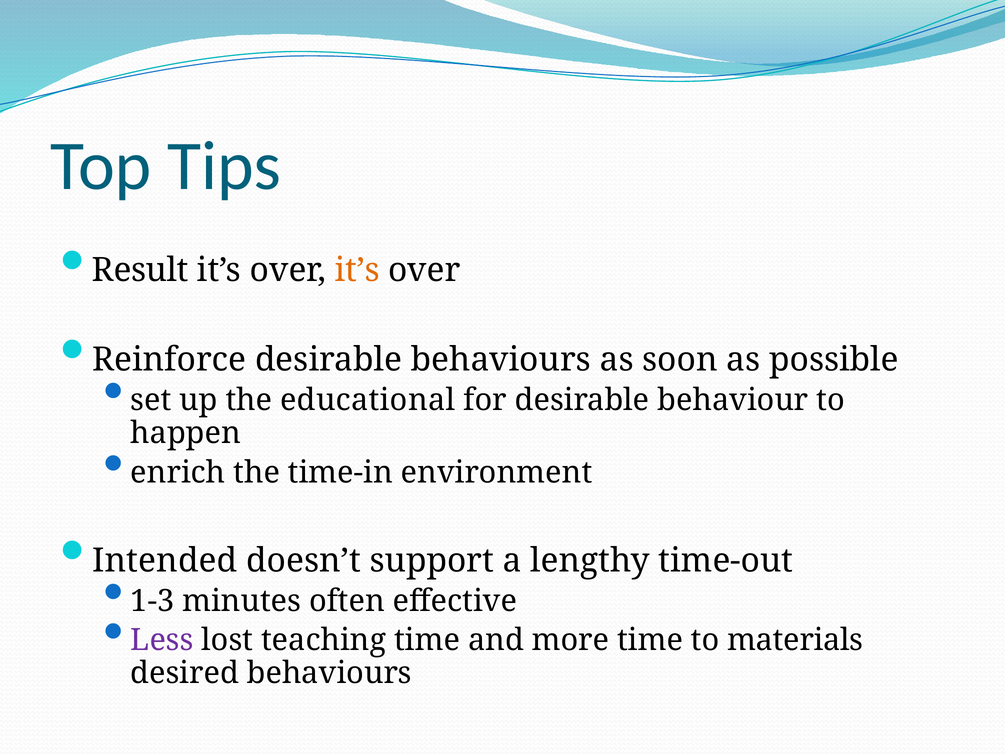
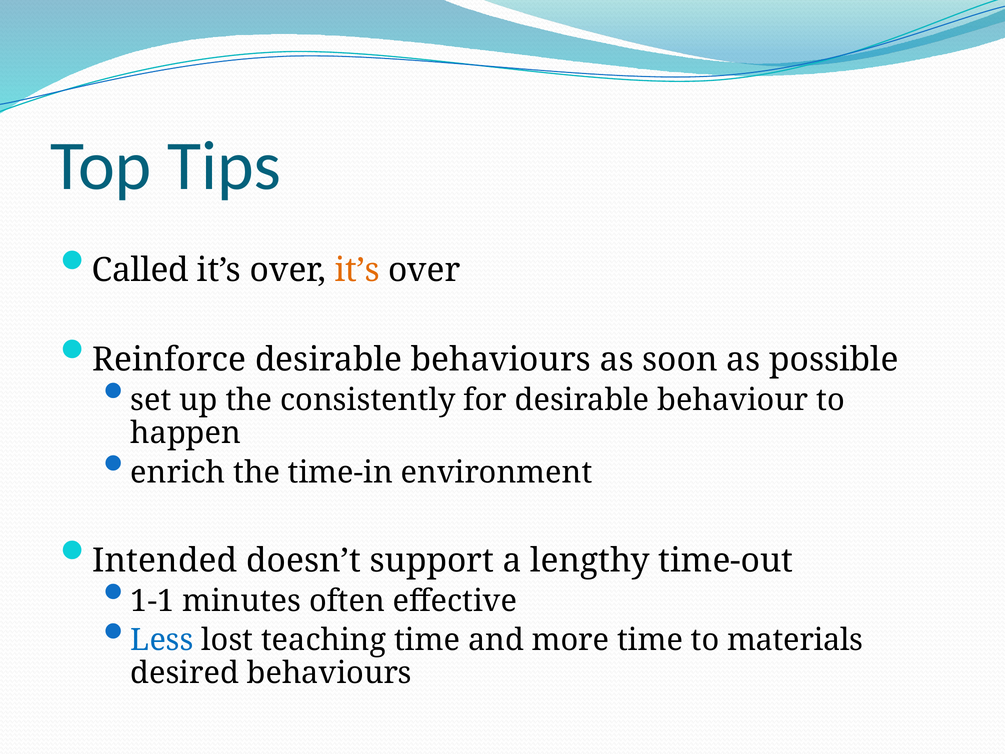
Result: Result -> Called (140, 270)
educational: educational -> consistently (368, 400)
1-3: 1-3 -> 1-1 (152, 601)
Less colour: purple -> blue (162, 640)
